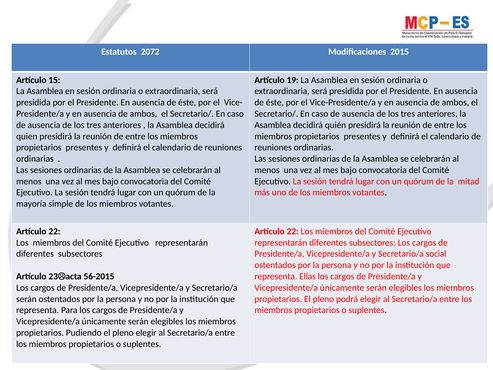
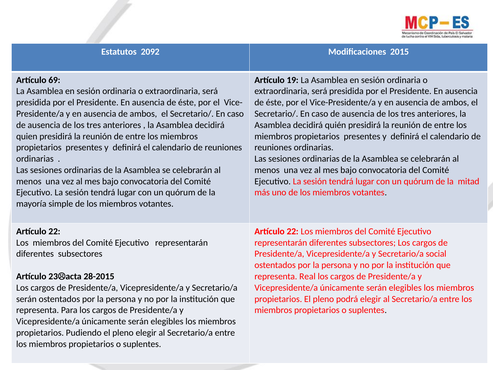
2072: 2072 -> 2092 (150, 52)
15: 15 -> 69 (54, 80)
56-2015: 56-2015 -> 28-2015 (99, 276)
Ellas: Ellas -> Real (307, 276)
